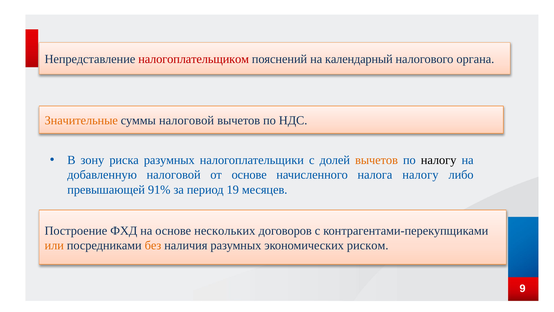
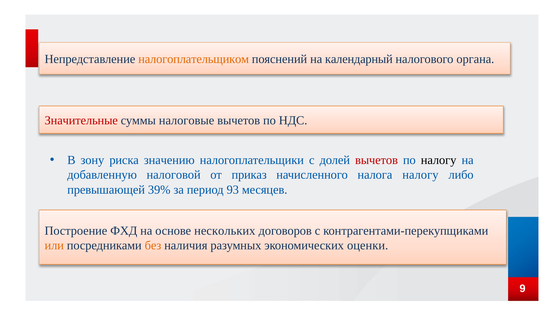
налогоплательщиком colour: red -> orange (194, 59)
Значительные colour: orange -> red (81, 120)
суммы налоговой: налоговой -> налоговые (187, 120)
риска разумных: разумных -> значению (169, 160)
вычетов colour: orange -> red (376, 160)
от основе: основе -> приказ (249, 175)
91%: 91% -> 39% (159, 189)
19: 19 -> 93 (233, 189)
риском: риском -> оценки (368, 245)
